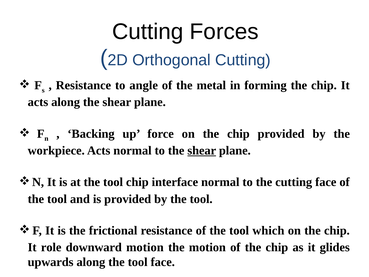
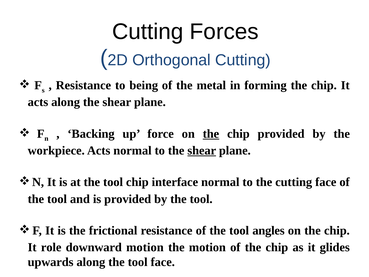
angle: angle -> being (144, 85)
the underline: none -> present (211, 134)
which: which -> angles (269, 230)
